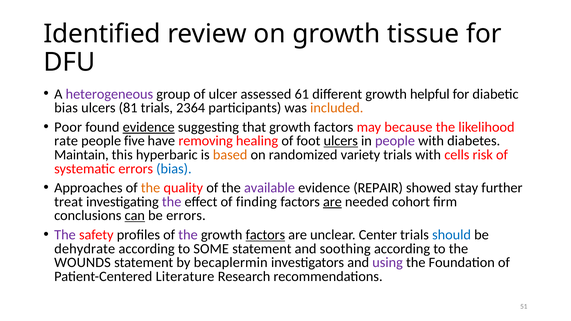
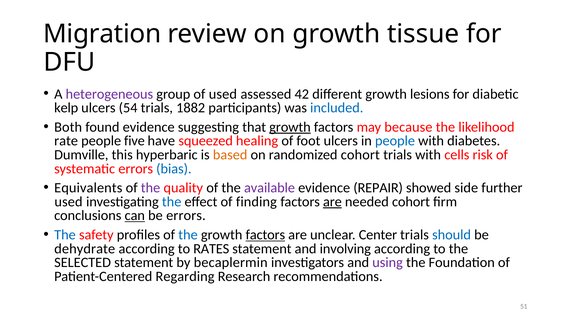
Identified: Identified -> Migration (102, 34)
of ulcer: ulcer -> used (223, 94)
61: 61 -> 42 (302, 94)
helpful: helpful -> lesions (430, 94)
bias: bias -> kelp (66, 108)
81: 81 -> 54 (128, 108)
2364: 2364 -> 1882 (191, 108)
included colour: orange -> blue (337, 108)
Poor: Poor -> Both (68, 127)
evidence underline: present -> none (149, 127)
growth underline: none -> present (290, 127)
removing: removing -> squeezed (206, 141)
ulcers underline: present -> none (341, 141)
people colour: purple -> blue (395, 141)
Maintain: Maintain -> Dumville (81, 155)
randomized variety: variety -> cohort (360, 155)
Approaches: Approaches -> Equivalents (88, 188)
the colour: orange -> purple (151, 188)
stay: stay -> side (466, 188)
treat: treat -> used (69, 202)
the colour: purple -> blue (172, 202)
The colour: purple -> blue (65, 235)
the colour: purple -> blue (188, 235)
SOME: SOME -> RATES (211, 249)
soothing: soothing -> involving (345, 249)
WOUNDS: WOUNDS -> SELECTED (83, 263)
Literature: Literature -> Regarding (185, 277)
